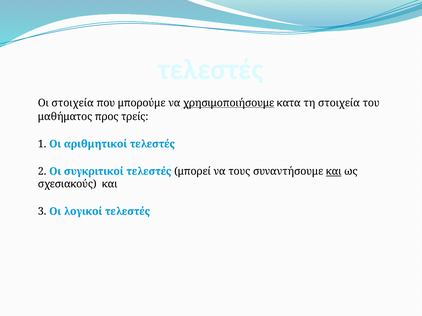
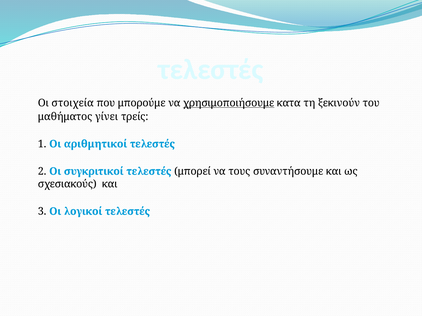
τη στοιχεία: στοιχεία -> ξεκινούν (339, 103)
προς: προς -> γίνει (107, 117)
και underline: present -> none (334, 172)
